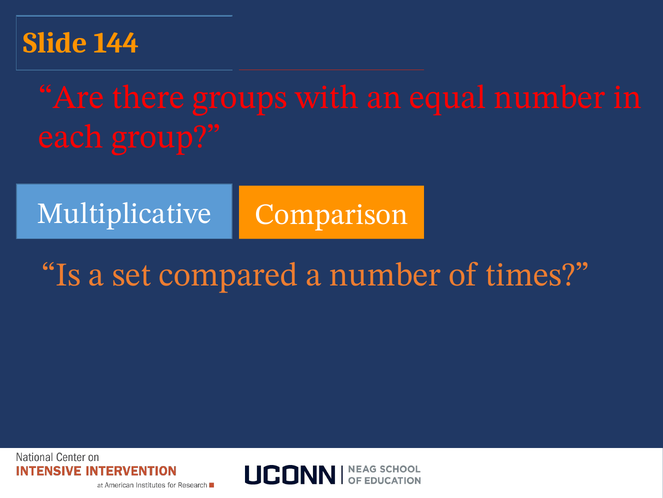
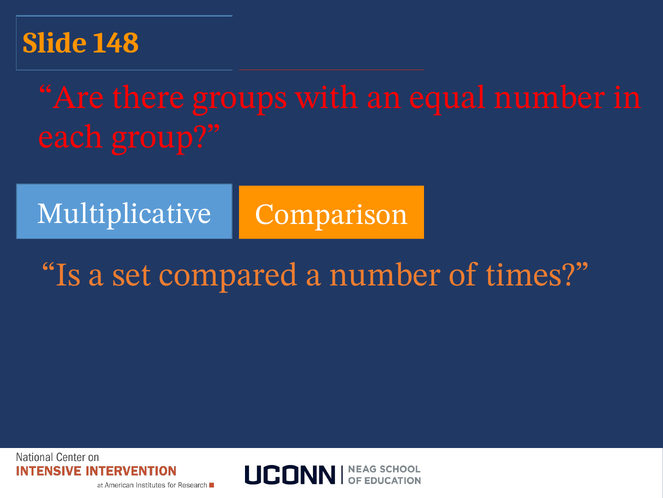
144: 144 -> 148 (116, 43)
